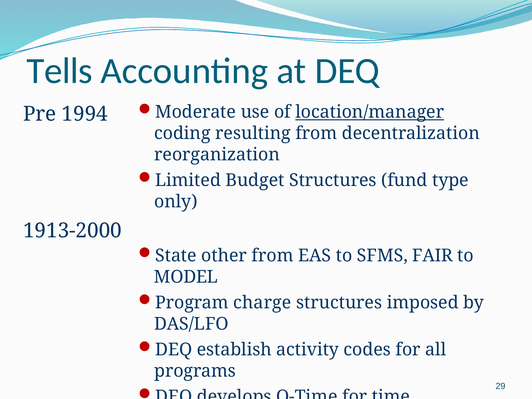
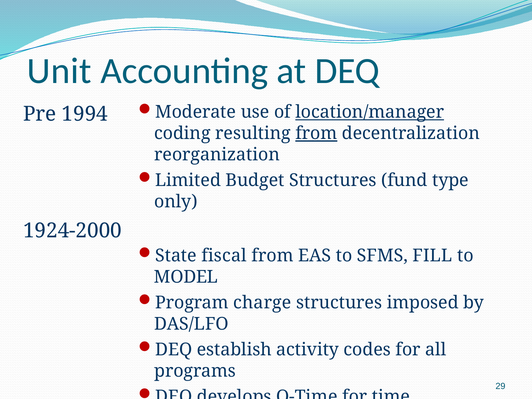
Tells: Tells -> Unit (59, 71)
from underline: none -> present (316, 133)
1913-2000: 1913-2000 -> 1924-2000 (72, 231)
other: other -> fiscal (224, 256)
FAIR: FAIR -> FILL (432, 256)
